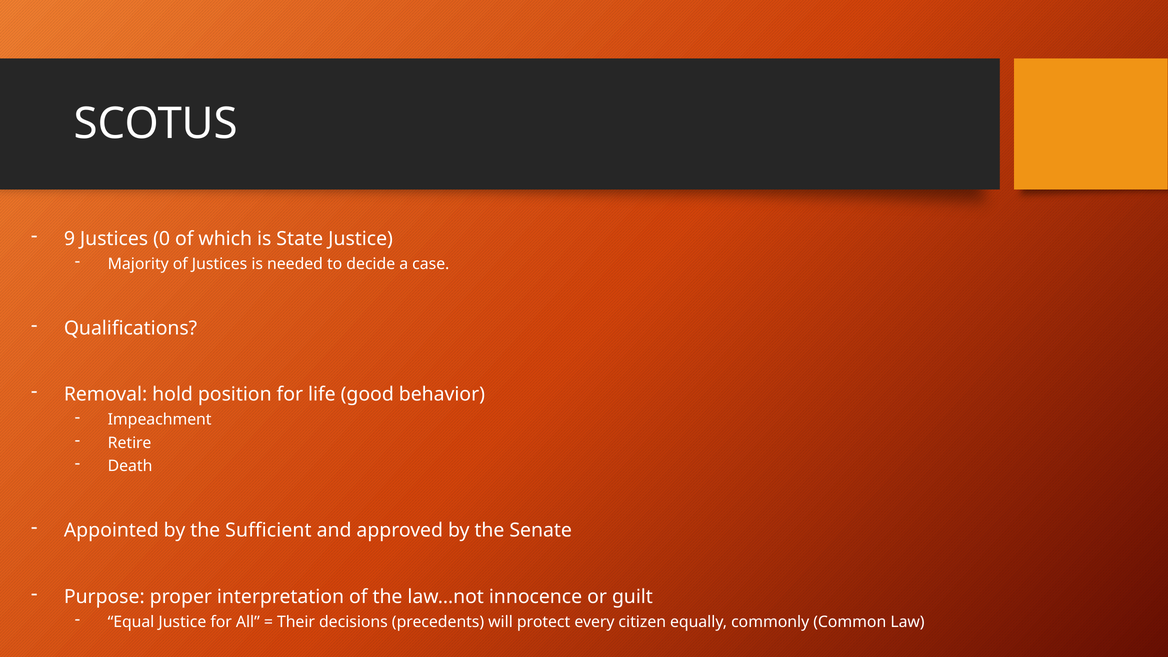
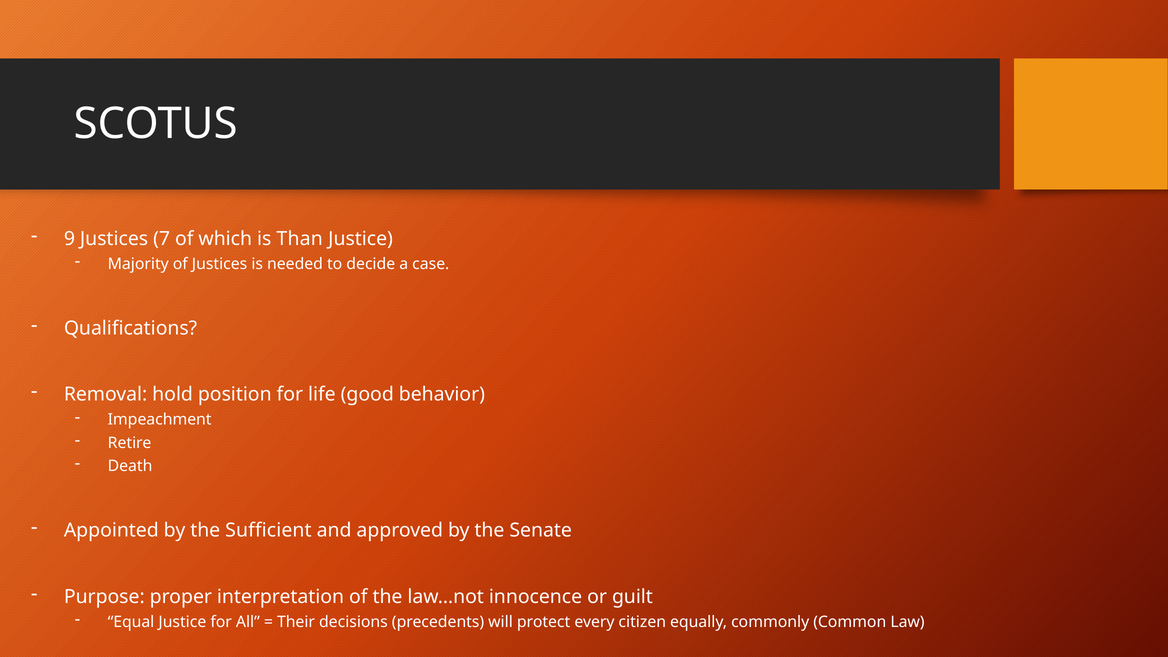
0: 0 -> 7 (162, 239)
State: State -> Than (300, 239)
